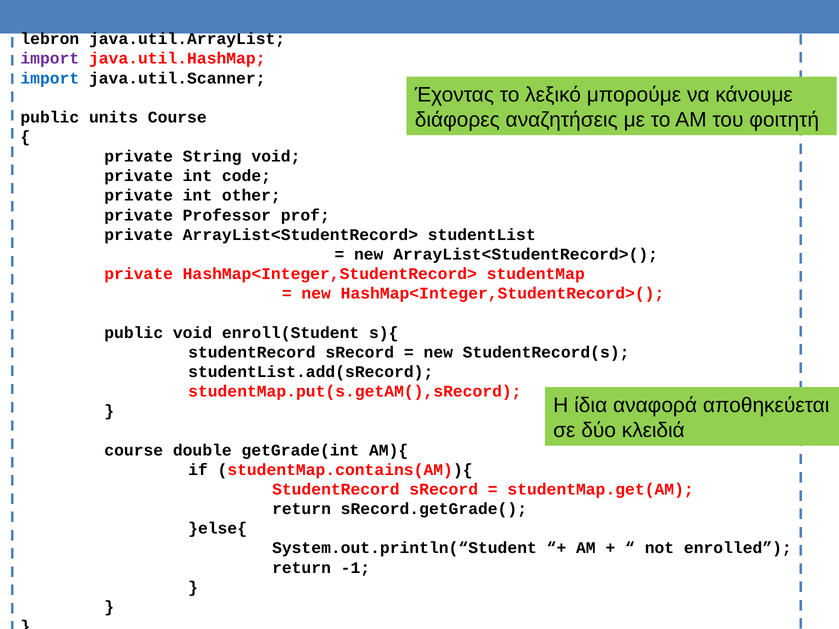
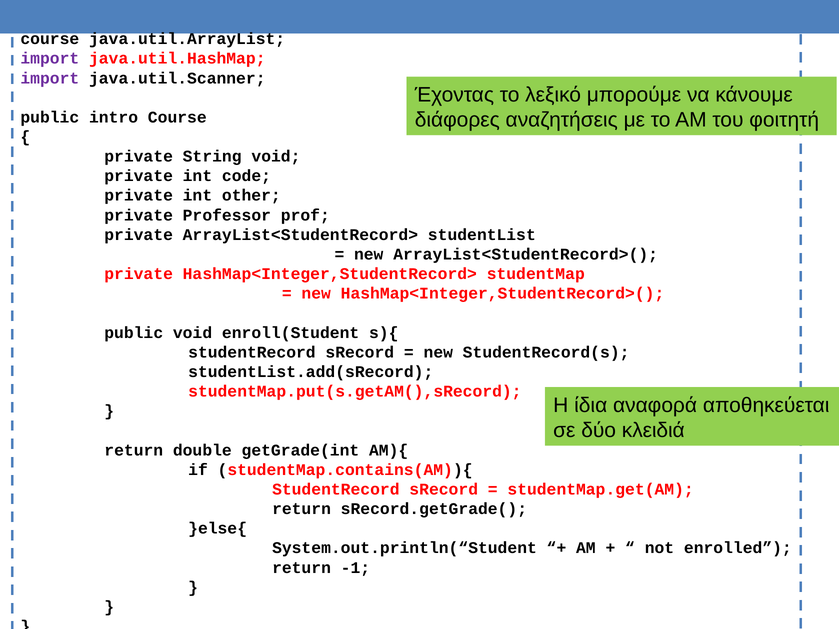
lebron: lebron -> course (50, 39)
import colour: blue -> purple (50, 78)
units: units -> intro (114, 117)
course: course -> return (134, 450)
